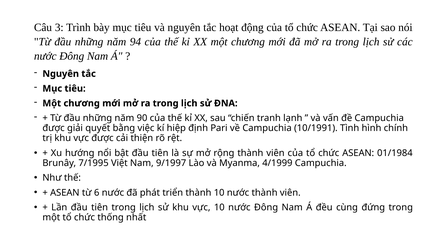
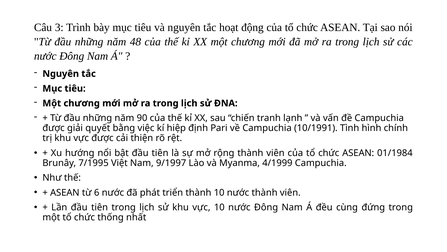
94: 94 -> 48 (135, 42)
